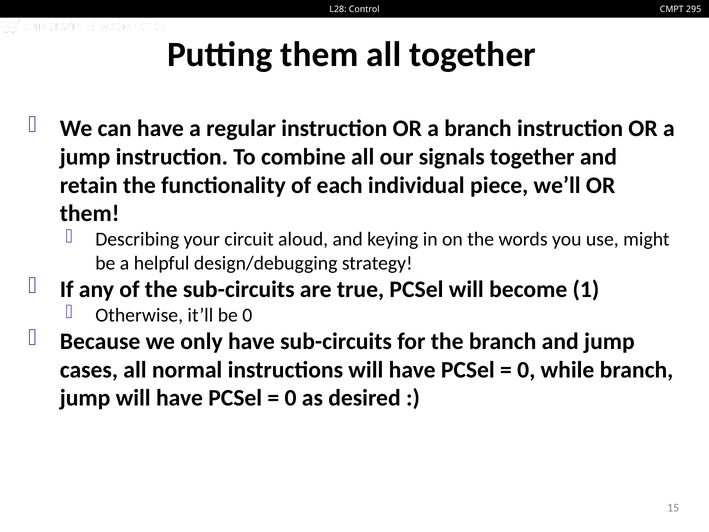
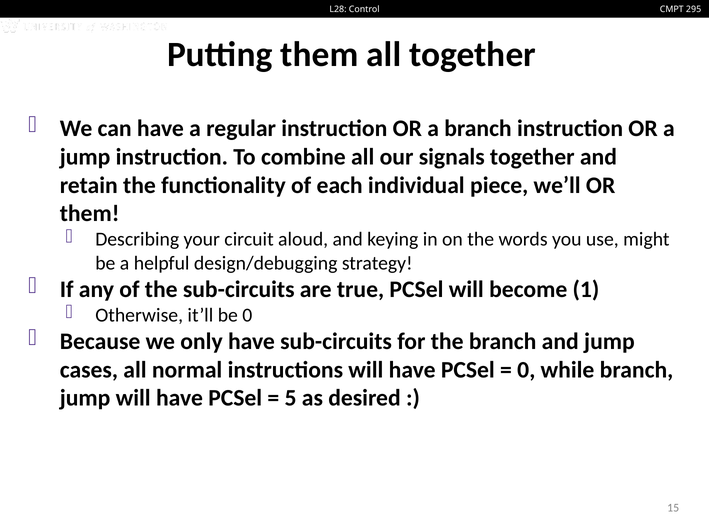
0: 0 -> 5 (290, 398)
